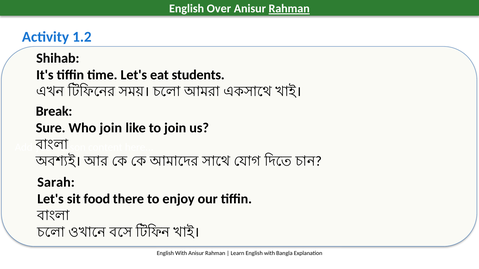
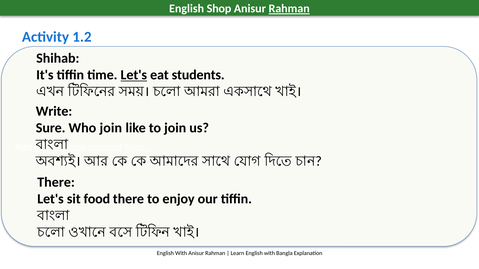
Over: Over -> Shop (219, 9)
Let's underline: none -> present (134, 75)
Break: Break -> Write (54, 111)
Sarah: Sarah -> There (56, 182)
